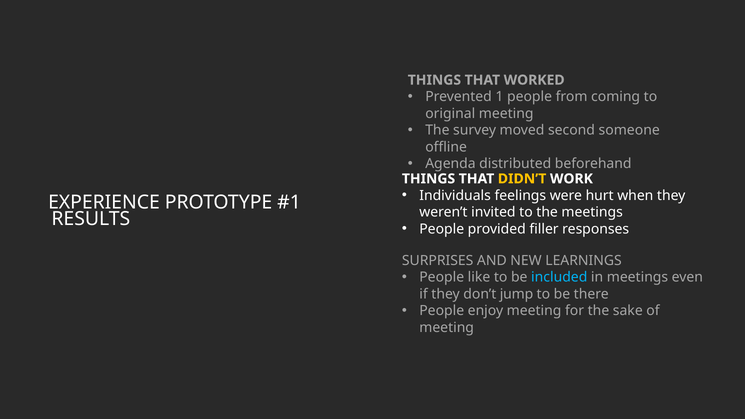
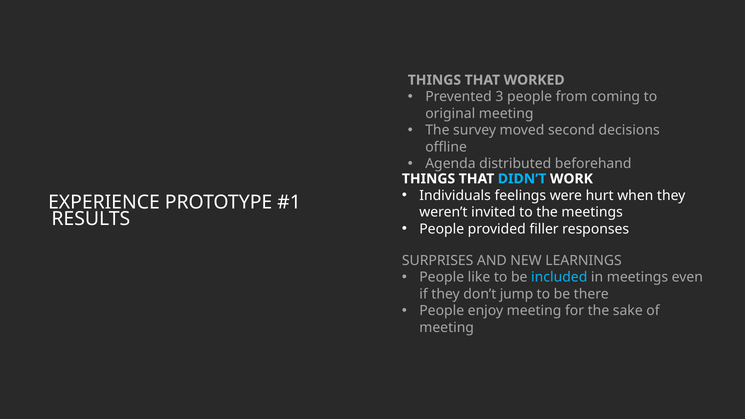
1: 1 -> 3 (499, 97)
someone: someone -> decisions (629, 130)
DIDN’T colour: yellow -> light blue (522, 179)
